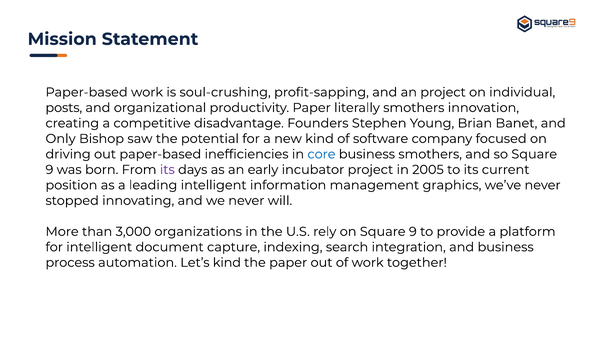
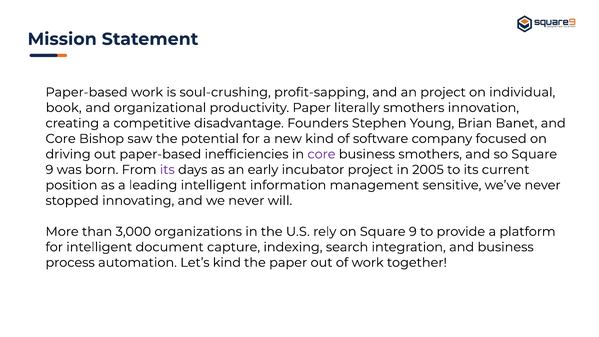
posts: posts -> book (64, 108)
Only: Only -> Core (61, 139)
core colour: blue -> purple (321, 154)
graphics: graphics -> sensitive (452, 185)
